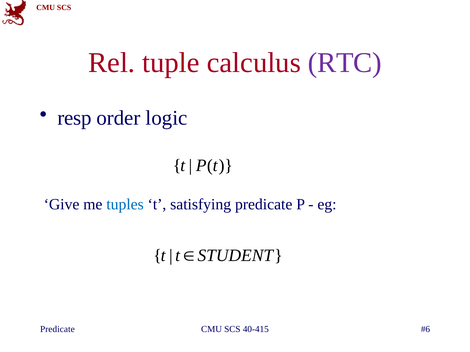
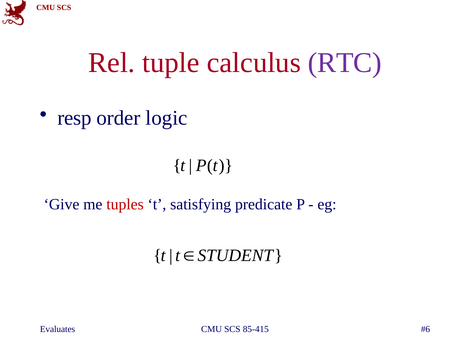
tuples colour: blue -> red (125, 205)
Predicate: Predicate -> Evaluates (58, 330)
40-415: 40-415 -> 85-415 (256, 330)
